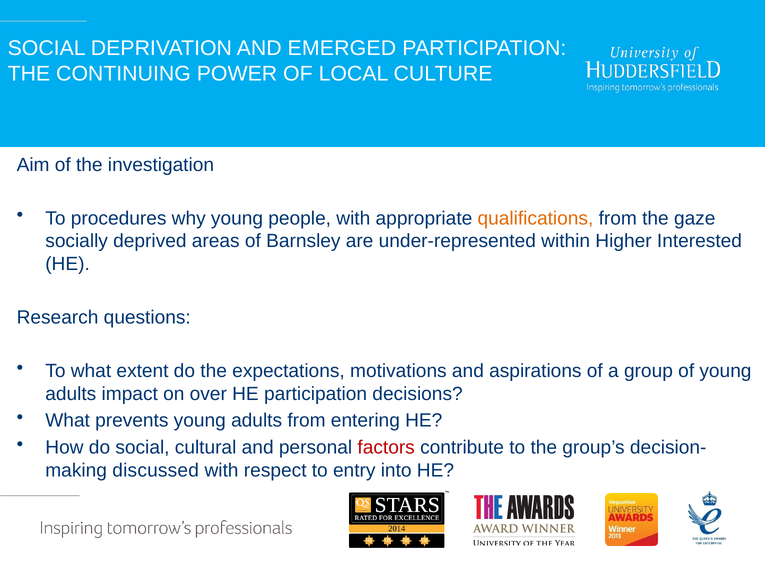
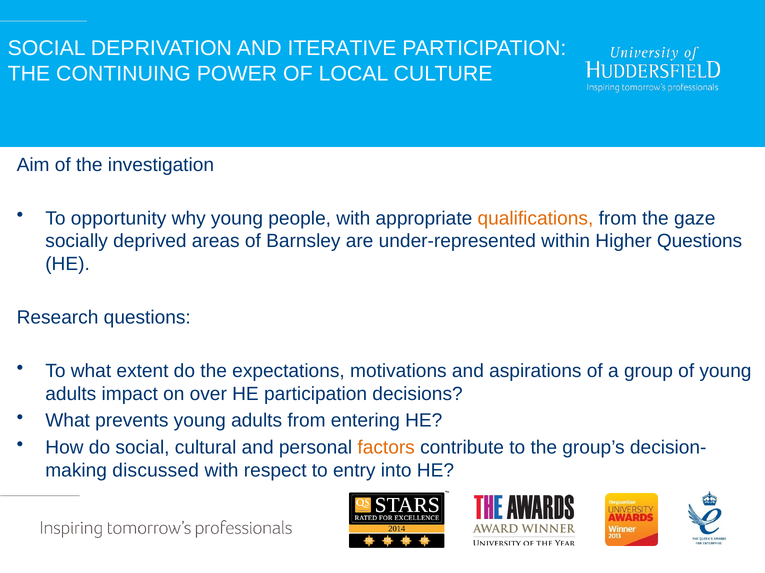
EMERGED: EMERGED -> ITERATIVE (342, 48)
procedures: procedures -> opportunity (119, 218)
Higher Interested: Interested -> Questions (700, 241)
factors colour: red -> orange (386, 448)
